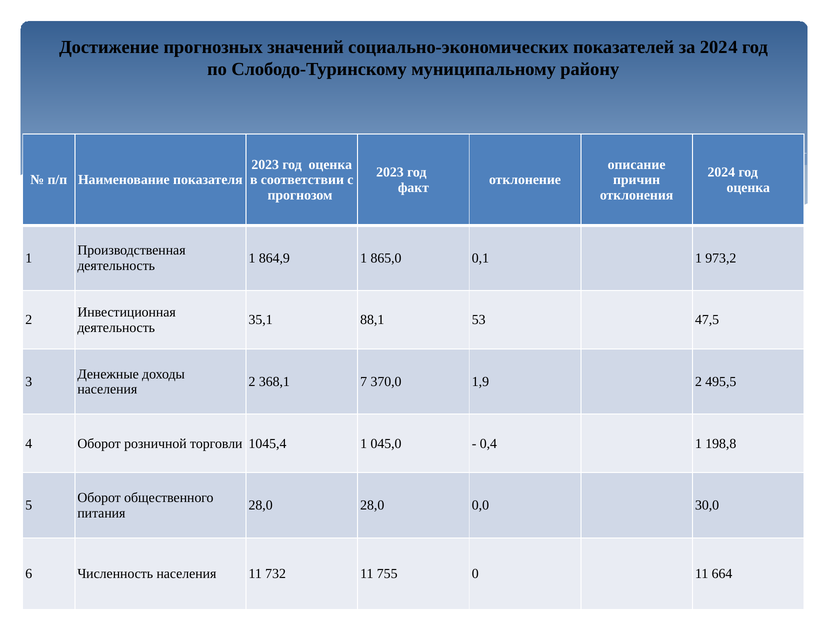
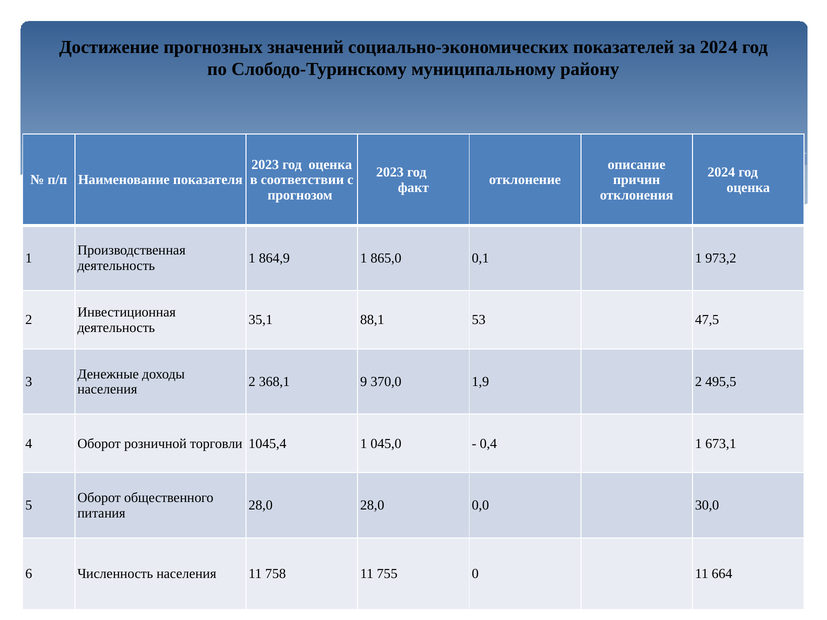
7: 7 -> 9 (364, 382)
198,8: 198,8 -> 673,1 (721, 444)
732: 732 -> 758 (276, 574)
